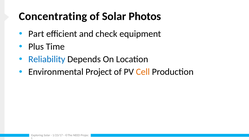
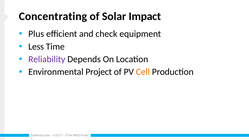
Photos: Photos -> Impact (145, 16)
Part: Part -> Plus (36, 34)
Plus: Plus -> Less (36, 47)
Reliability colour: blue -> purple (47, 59)
